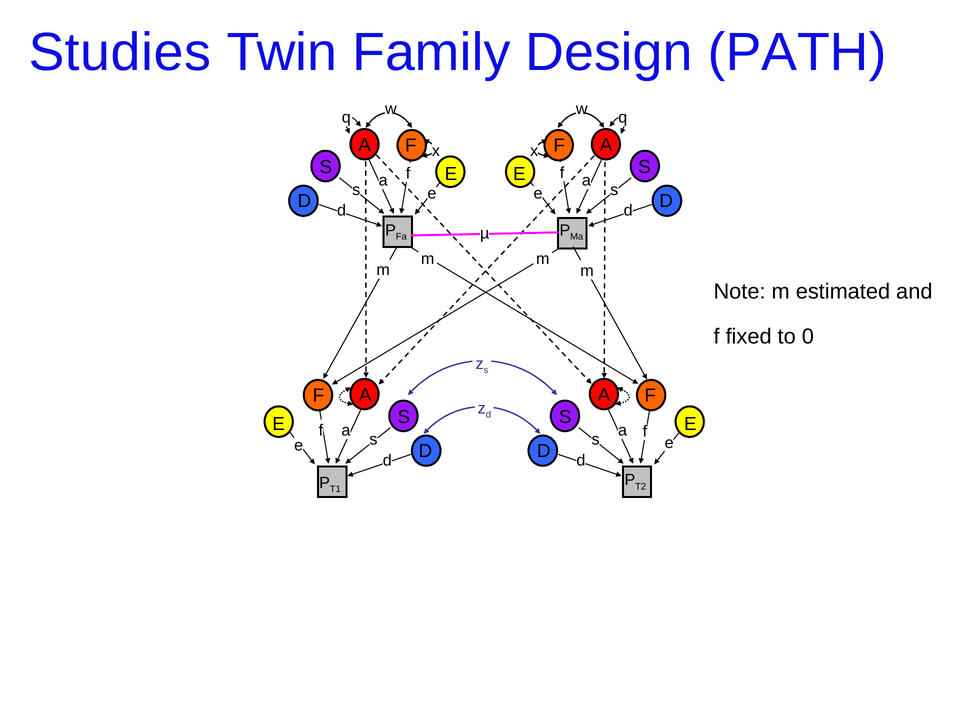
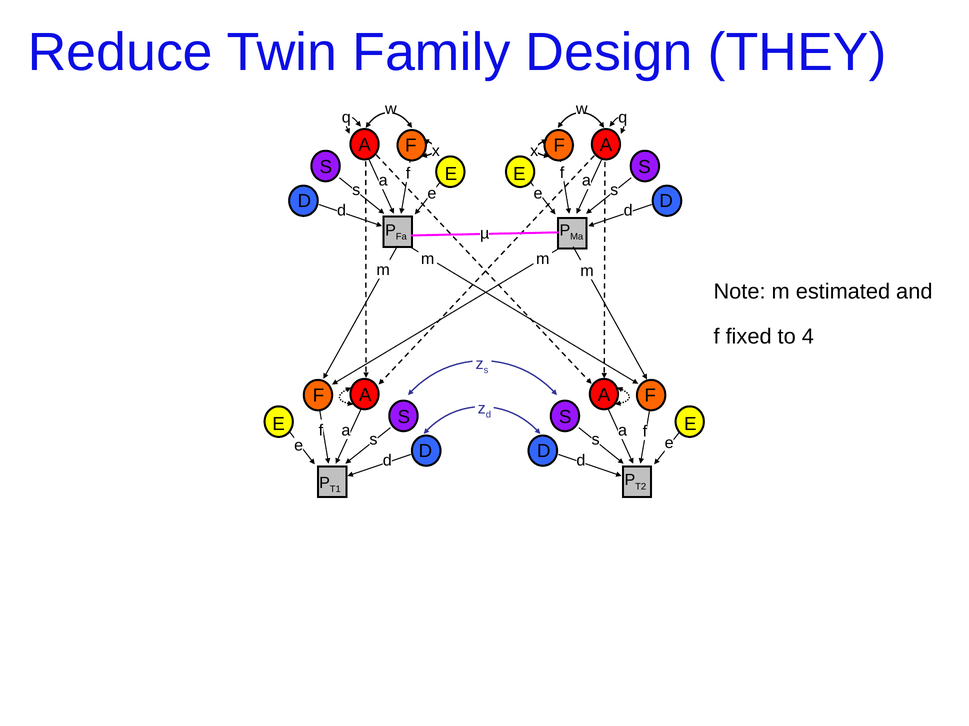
Studies: Studies -> Reduce (120, 53)
PATH: PATH -> THEY (797, 53)
0: 0 -> 4 (808, 337)
